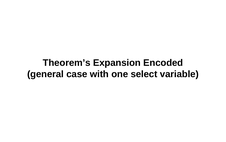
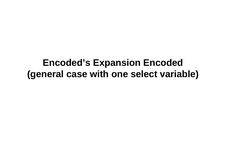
Theorem’s: Theorem’s -> Encoded’s (67, 62)
